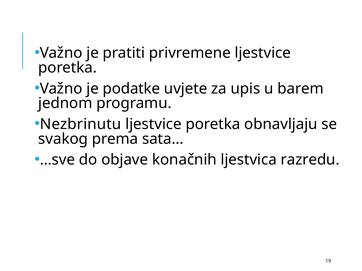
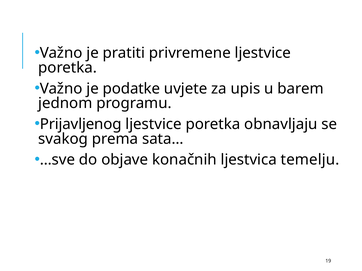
Nezbrinutu: Nezbrinutu -> Prijavljenog (81, 124)
razredu: razredu -> temelju (310, 160)
